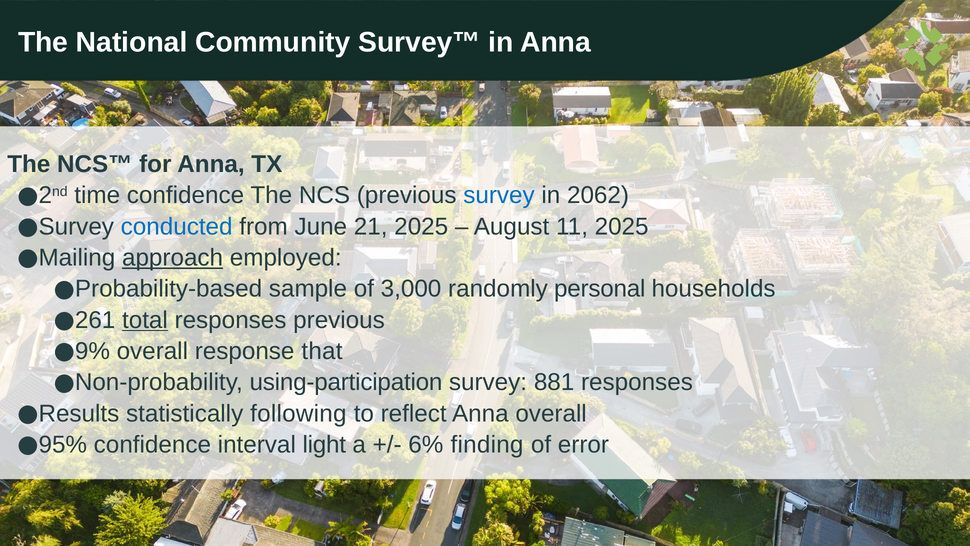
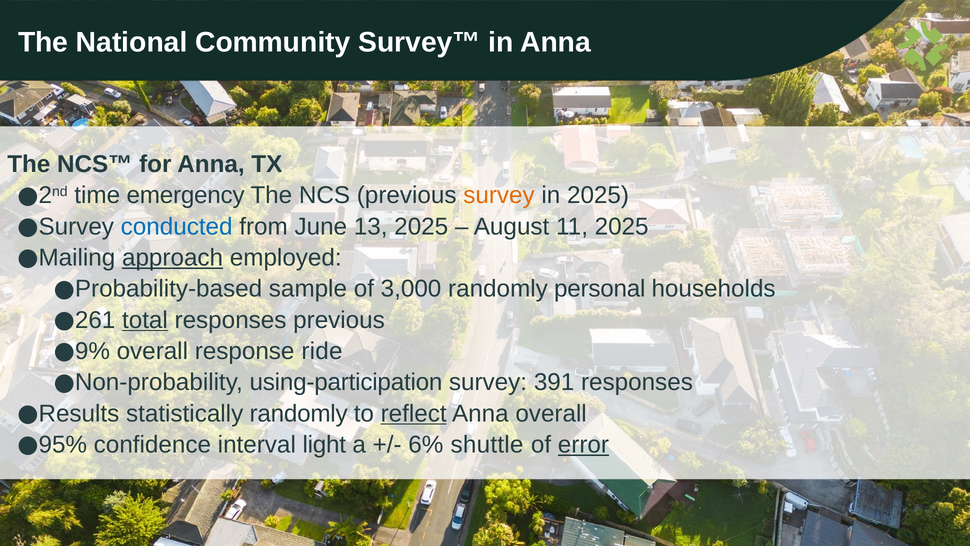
time confidence: confidence -> emergency (186, 195)
survey colour: blue -> orange (499, 195)
in 2062: 2062 -> 2025 (598, 195)
21: 21 -> 13 (371, 226)
that: that -> ride (322, 351)
881: 881 -> 391 (554, 382)
statistically following: following -> randomly (299, 413)
reflect underline: none -> present (414, 413)
finding: finding -> shuttle (487, 444)
error underline: none -> present (583, 444)
